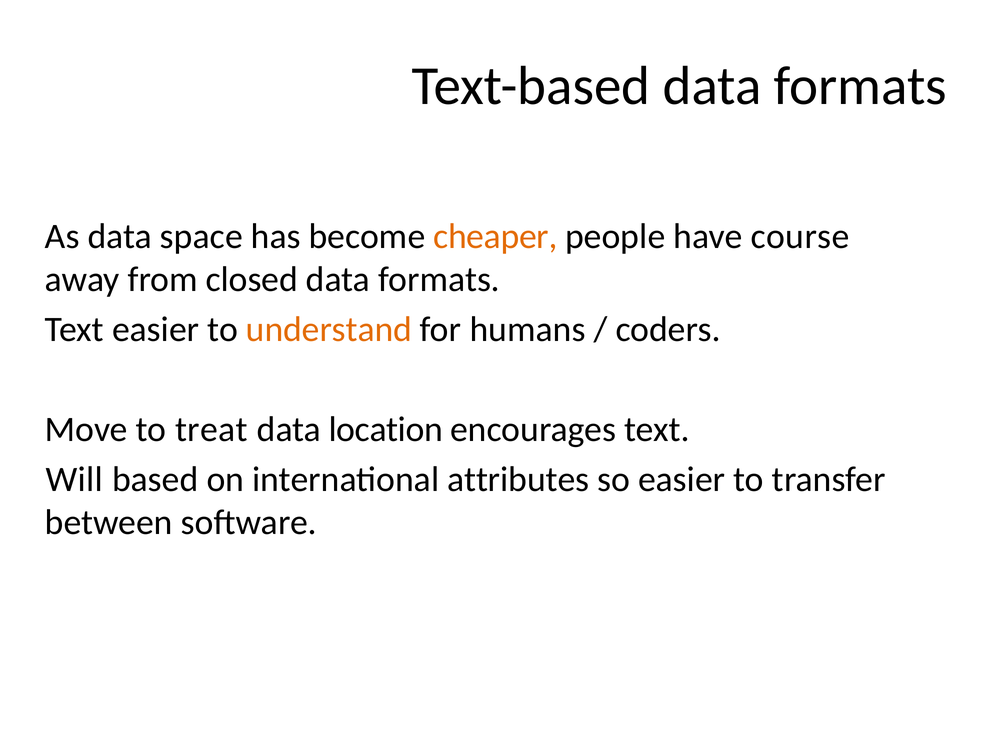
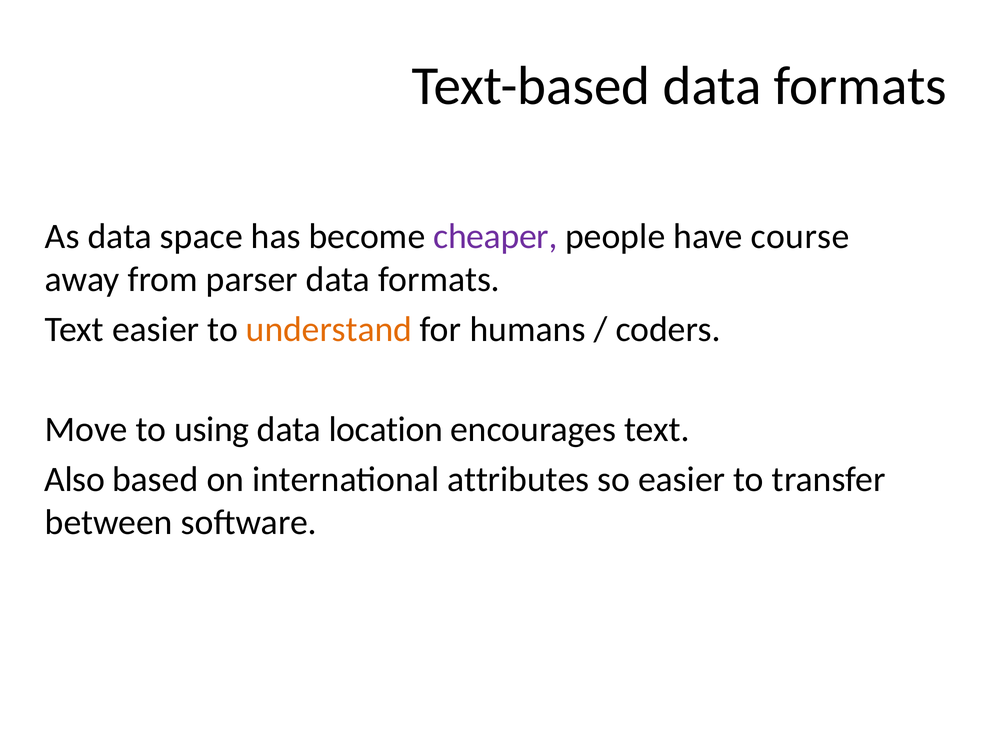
cheaper colour: orange -> purple (495, 236)
closed: closed -> parser (252, 279)
treat: treat -> using (212, 429)
Will: Will -> Also (75, 479)
